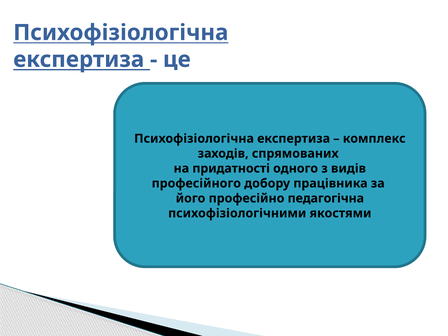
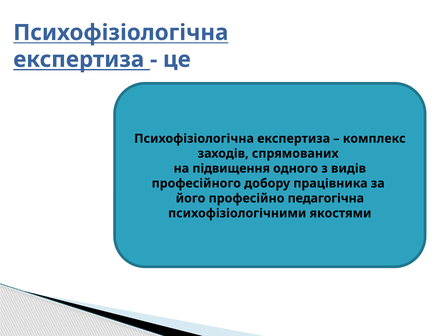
придатності: придатності -> підвищення (231, 168)
